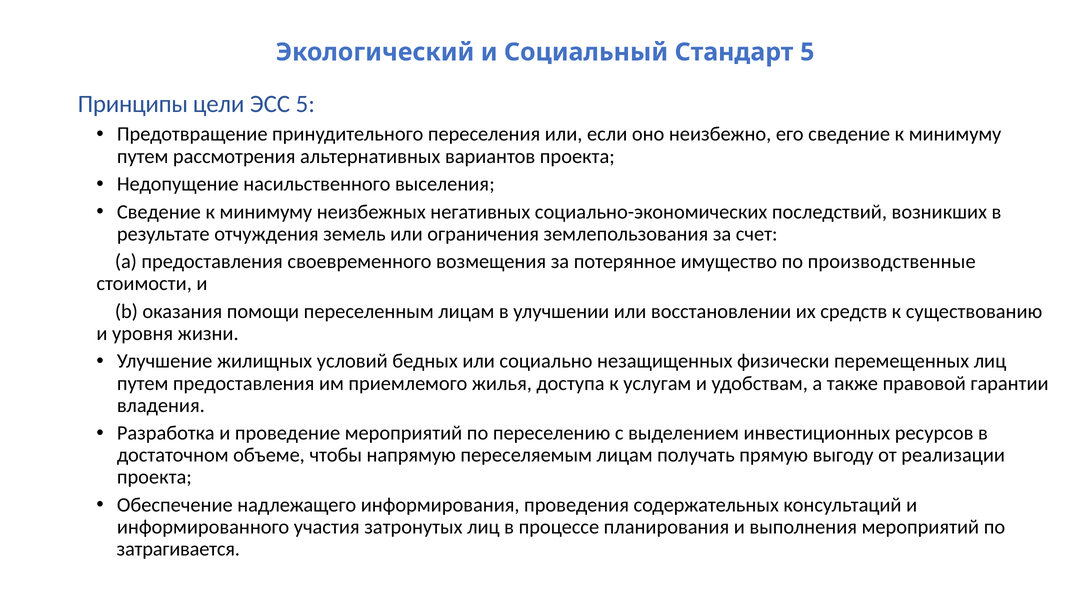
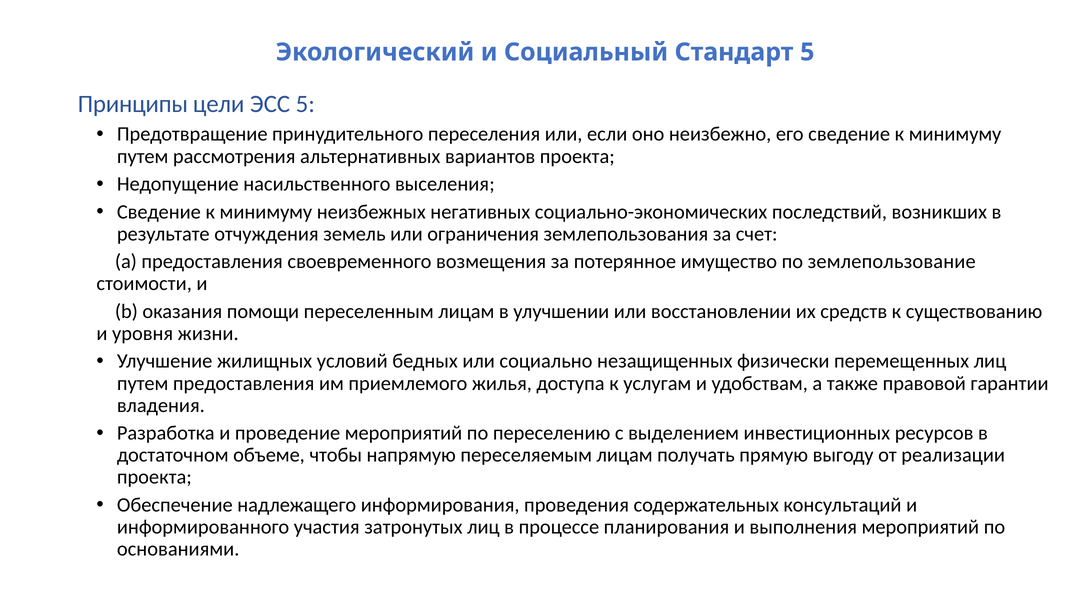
производственные: производственные -> землепользование (892, 262)
затрагивается: затрагивается -> основаниями (178, 549)
